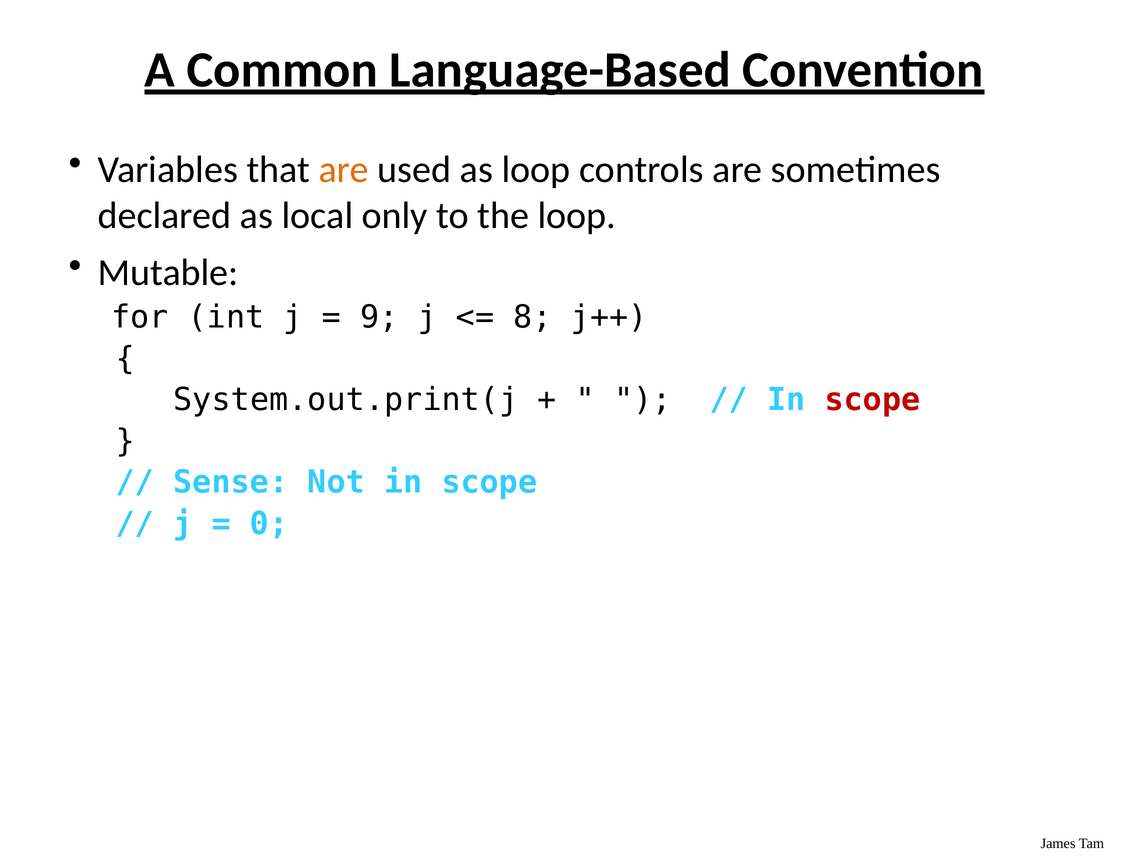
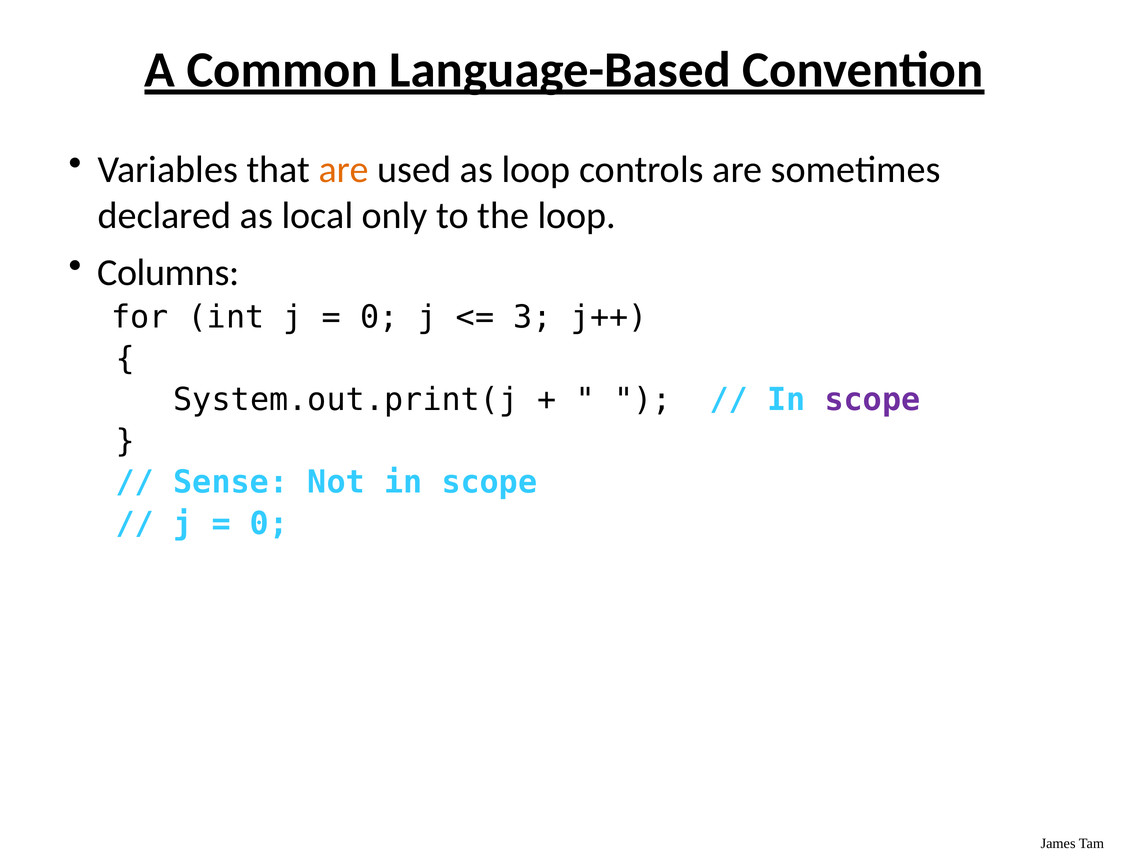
Mutable: Mutable -> Columns (168, 273)
9: 9 -> 0 (379, 317)
8: 8 -> 3 (533, 317)
scope colour: red -> purple (873, 400)
